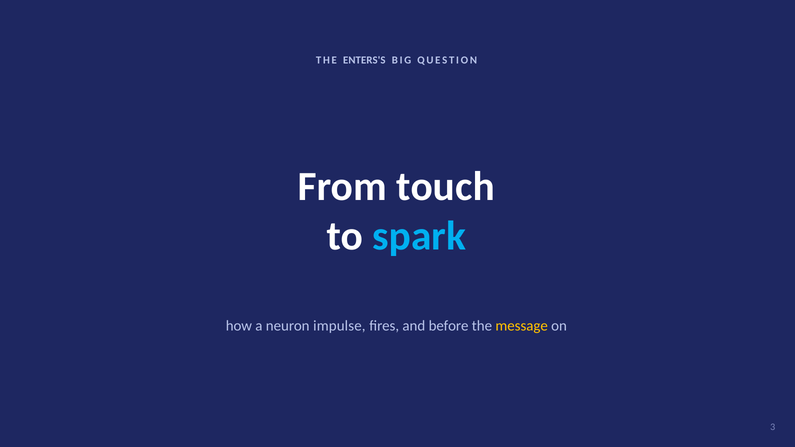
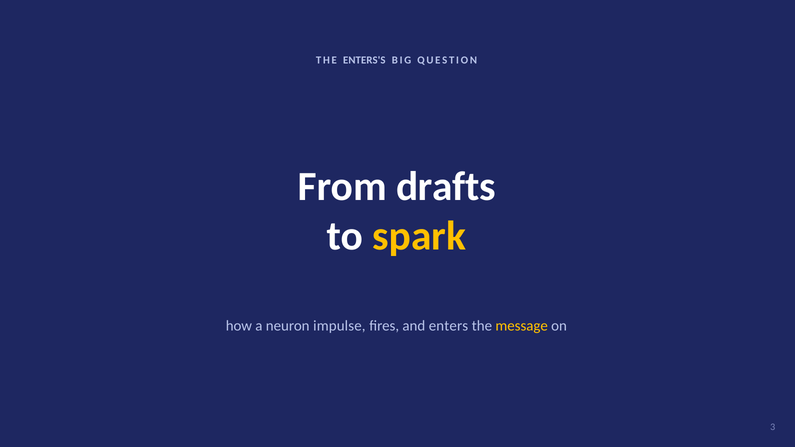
touch: touch -> drafts (446, 187)
spark colour: light blue -> yellow (419, 236)
before: before -> enters (448, 326)
